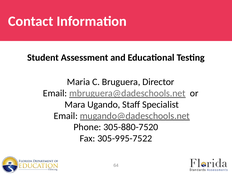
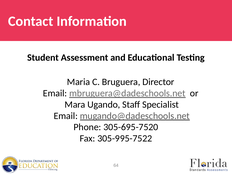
305-880-7520: 305-880-7520 -> 305-695-7520 (131, 127)
